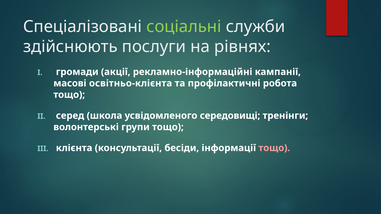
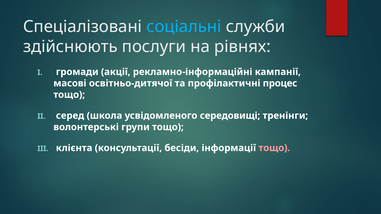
соціальні colour: light green -> light blue (184, 27)
освітньо-клієнта: освітньо-клієнта -> освітньо-дитячої (131, 83)
робота: робота -> процес (280, 83)
